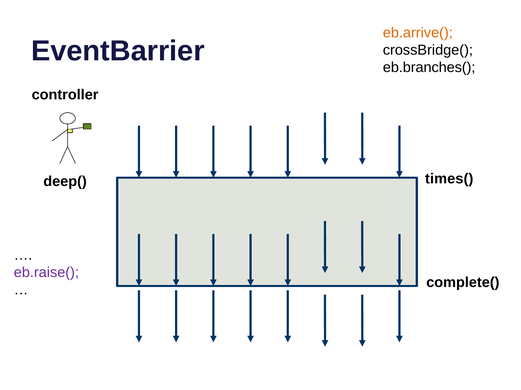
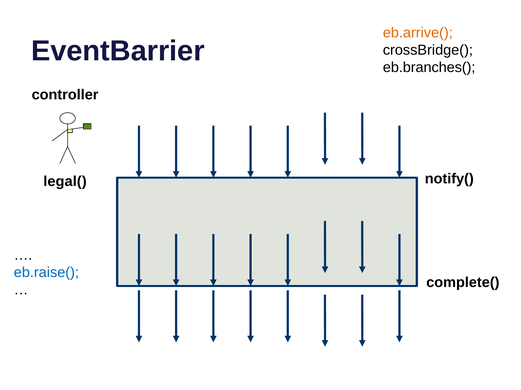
times(: times( -> notify( (449, 179)
deep(: deep( -> legal( (65, 182)
eb.raise( colour: purple -> blue (46, 273)
